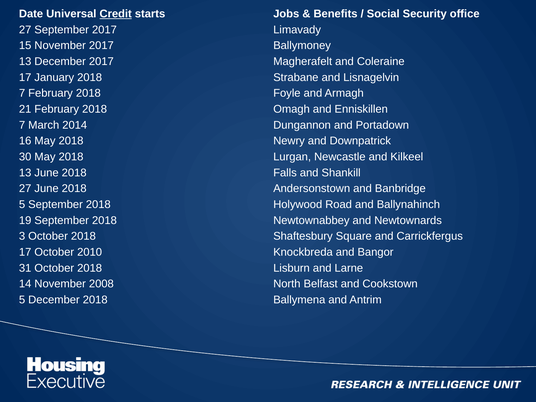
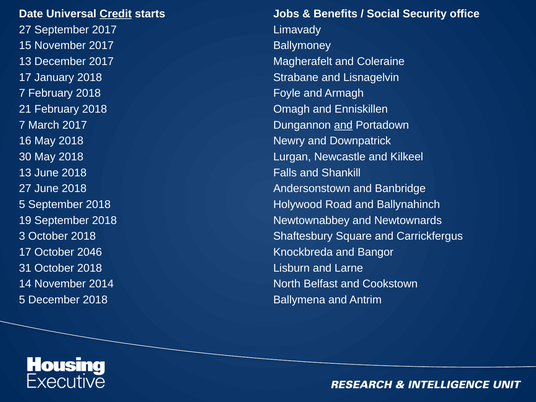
March 2014: 2014 -> 2017 (75, 125)
and underline: none -> present (343, 125)
2010: 2010 -> 2046 (90, 252)
2008: 2008 -> 2014 (101, 284)
